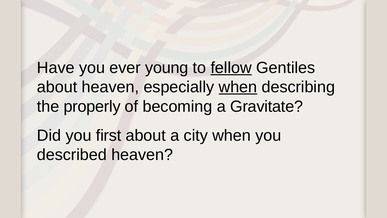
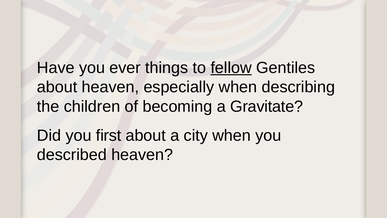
young: young -> things (167, 68)
when underline: present -> none (238, 87)
properly: properly -> children (92, 106)
